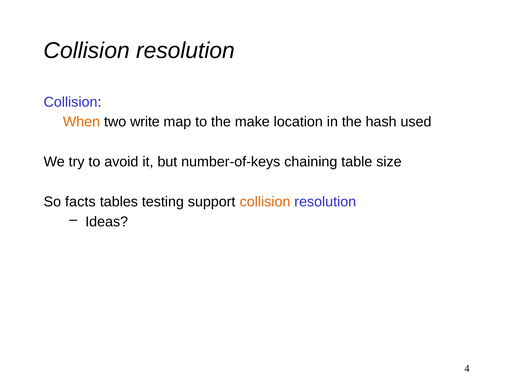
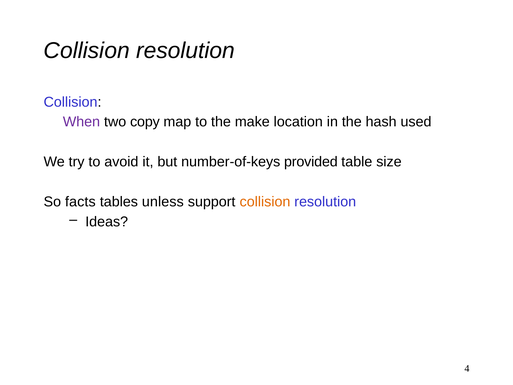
When colour: orange -> purple (81, 122)
write: write -> copy (145, 122)
chaining: chaining -> provided (311, 162)
testing: testing -> unless (163, 202)
